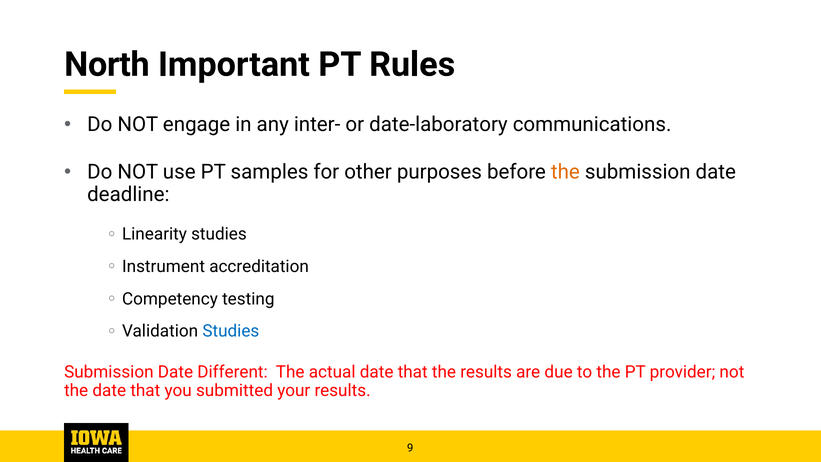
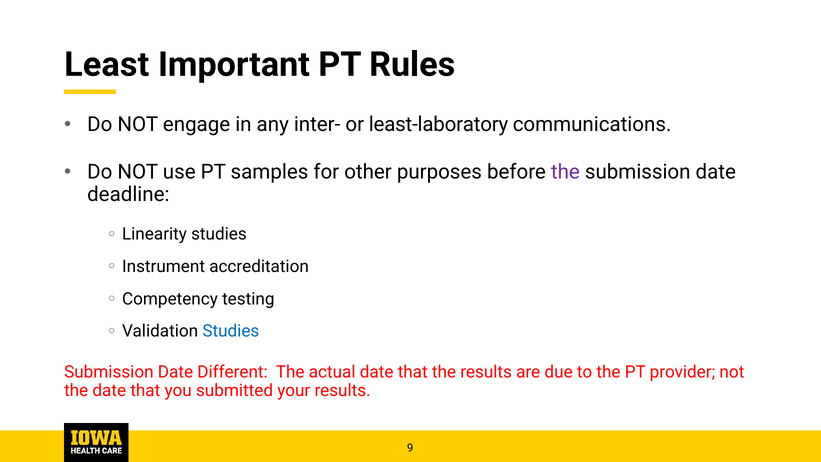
North: North -> Least (107, 64)
date-laboratory: date-laboratory -> least-laboratory (439, 125)
the colour: orange -> purple (565, 172)
